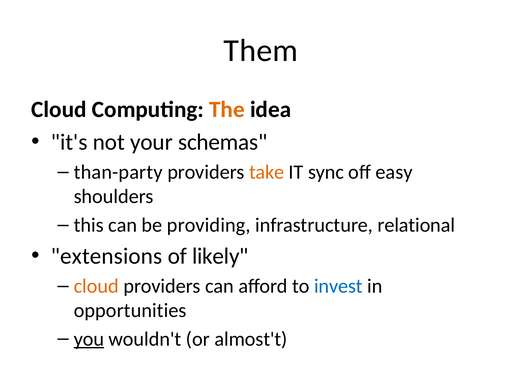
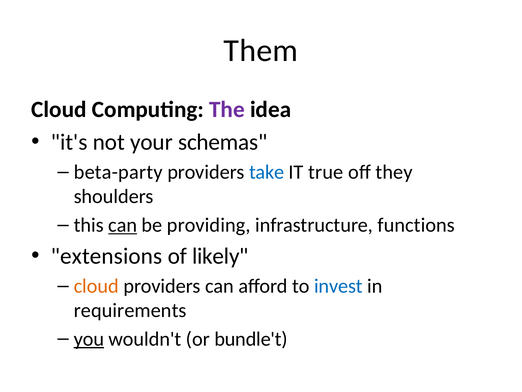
The colour: orange -> purple (227, 110)
than-party: than-party -> beta-party (118, 172)
take colour: orange -> blue (267, 172)
sync: sync -> true (326, 172)
easy: easy -> they (394, 172)
can underline: none -> present (123, 225)
relational: relational -> functions (416, 225)
opportunities: opportunities -> requirements (130, 310)
almost't: almost't -> bundle't (251, 339)
